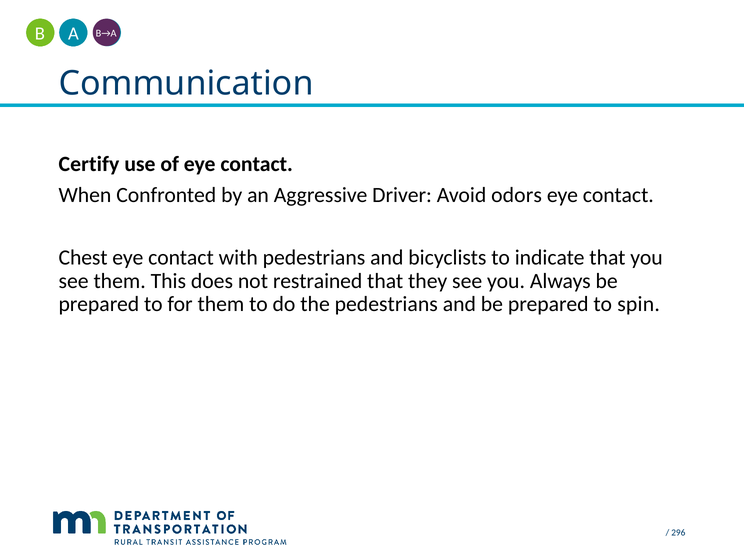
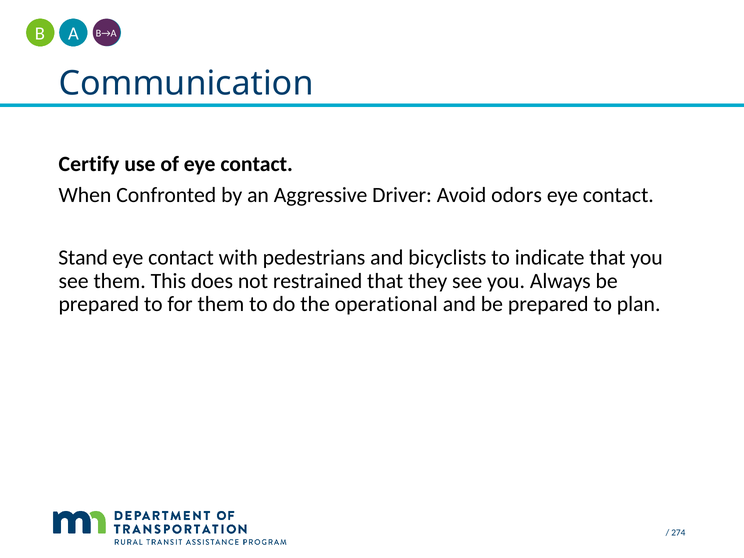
Chest: Chest -> Stand (83, 257)
the pedestrians: pedestrians -> operational (386, 304)
spin: spin -> plan (639, 304)
296: 296 -> 274 (678, 533)
